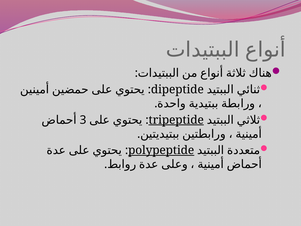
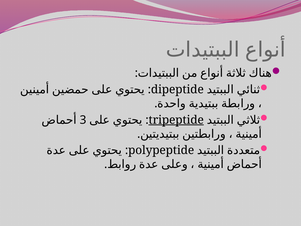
polypeptide underline: present -> none (161, 150)
